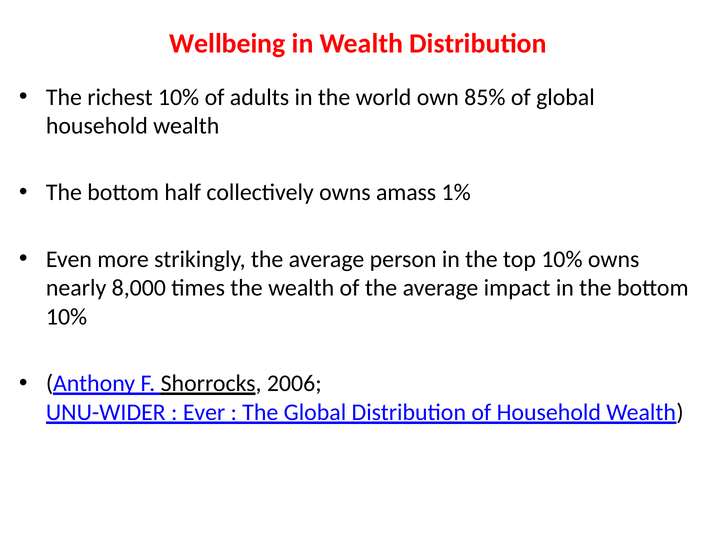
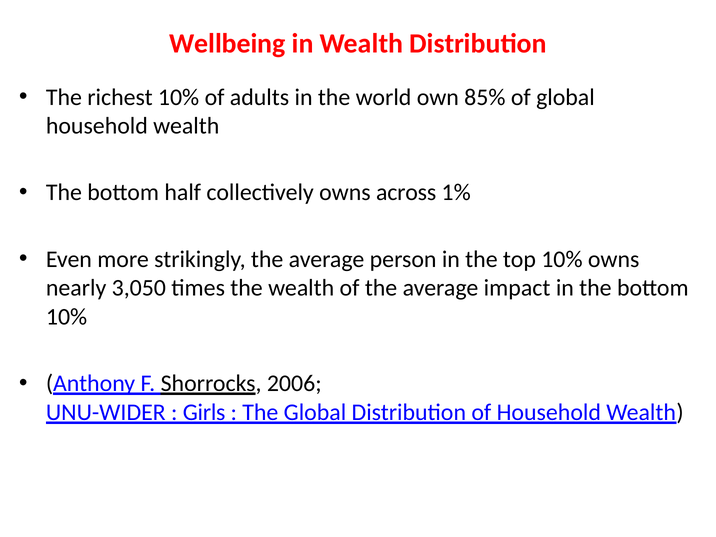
amass: amass -> across (406, 193)
8,000: 8,000 -> 3,050 (139, 288)
Ever: Ever -> Girls (204, 413)
